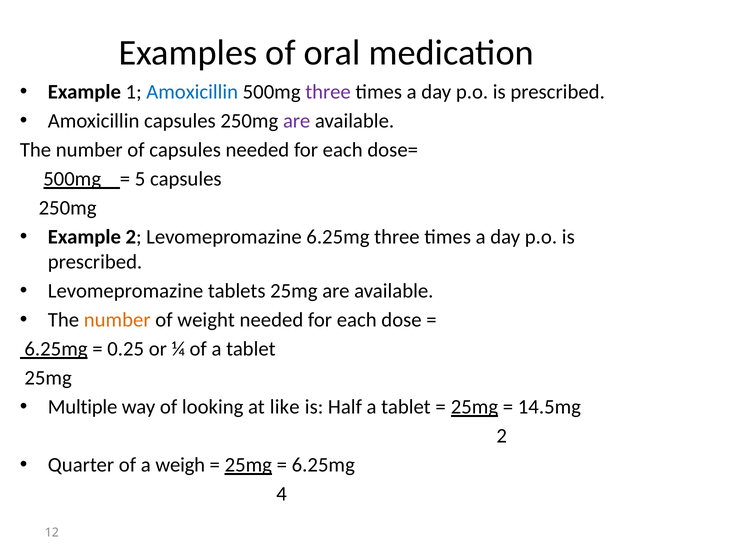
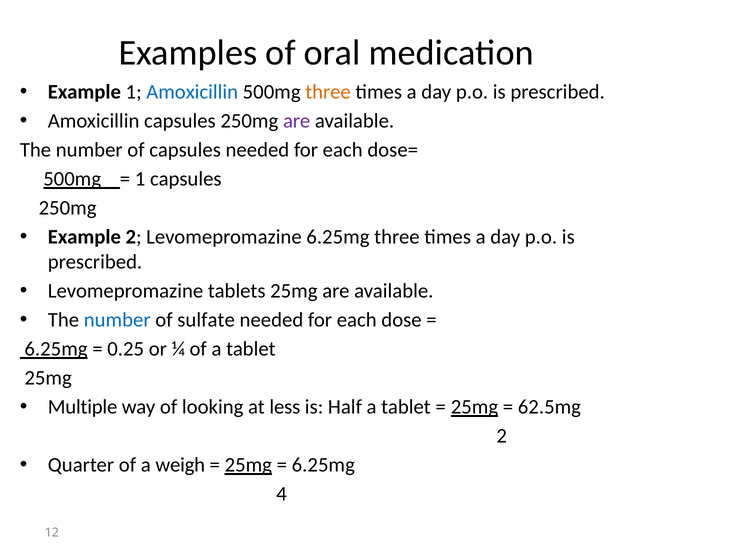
three colour: purple -> orange (328, 92)
5: 5 -> 1 (140, 179)
number colour: orange -> blue (117, 320)
weight: weight -> sulfate (206, 320)
like: like -> less (285, 407)
14.5mg: 14.5mg -> 62.5mg (549, 407)
